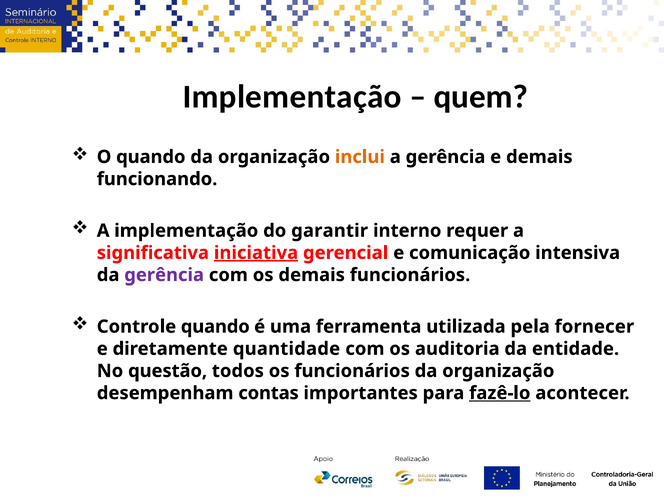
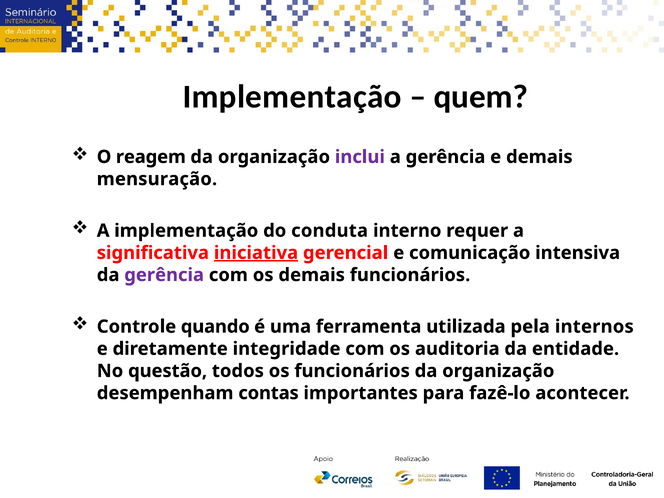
O quando: quando -> reagem (151, 157)
inclui colour: orange -> purple (360, 157)
funcionando: funcionando -> mensuração (157, 179)
garantir: garantir -> conduta (330, 231)
fornecer: fornecer -> internos (594, 327)
quantidade: quantidade -> integridade (287, 349)
fazê-lo underline: present -> none (500, 393)
